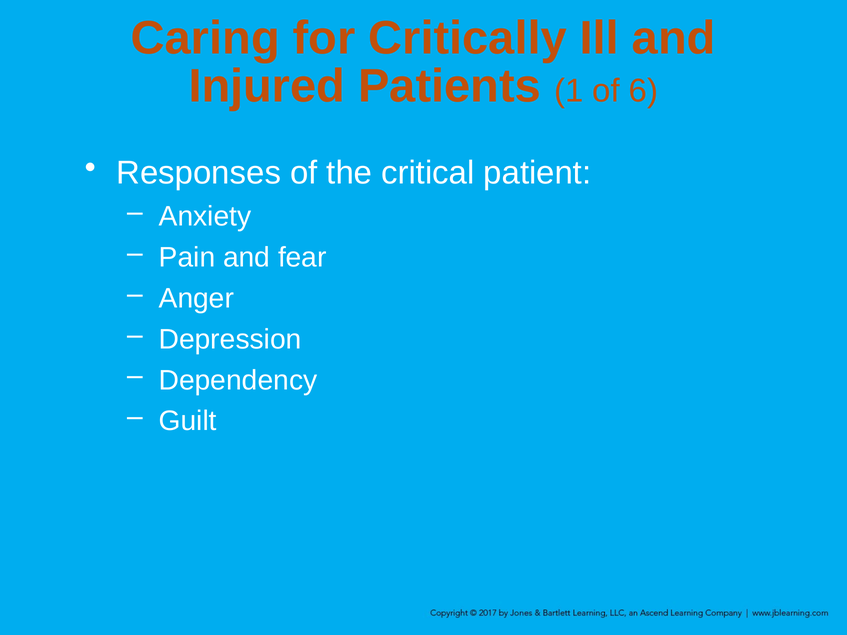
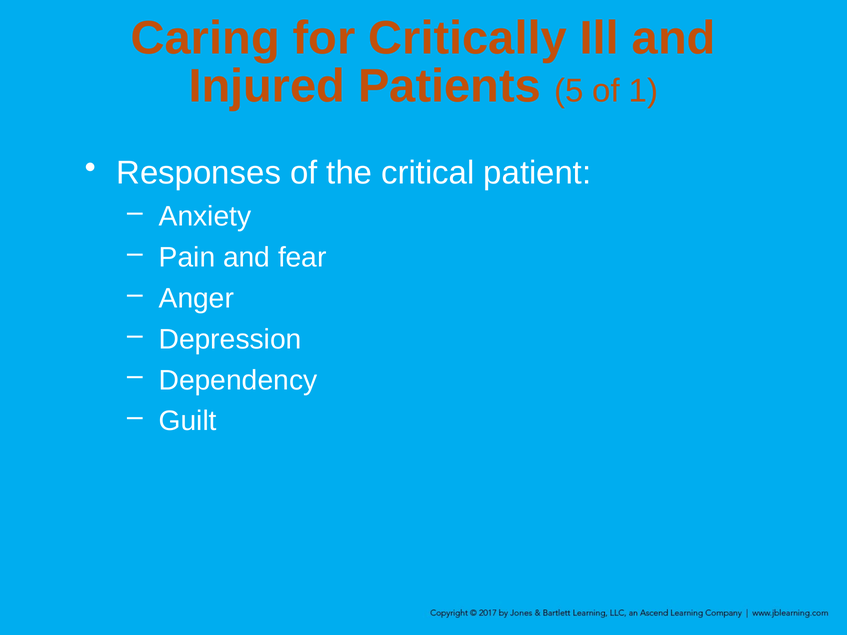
1: 1 -> 5 (569, 91)
6: 6 -> 1 (644, 91)
